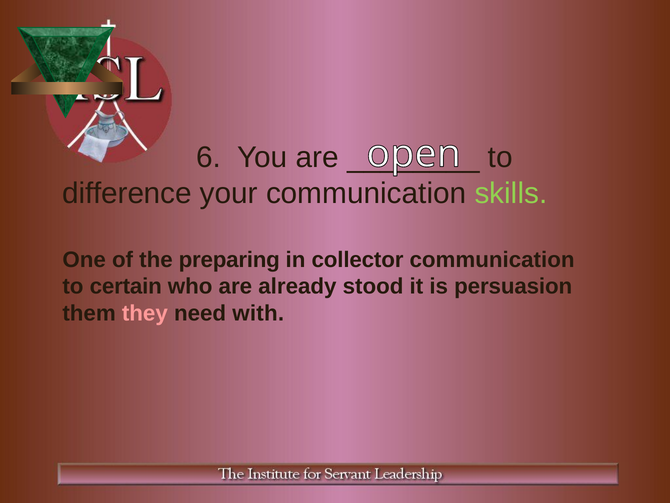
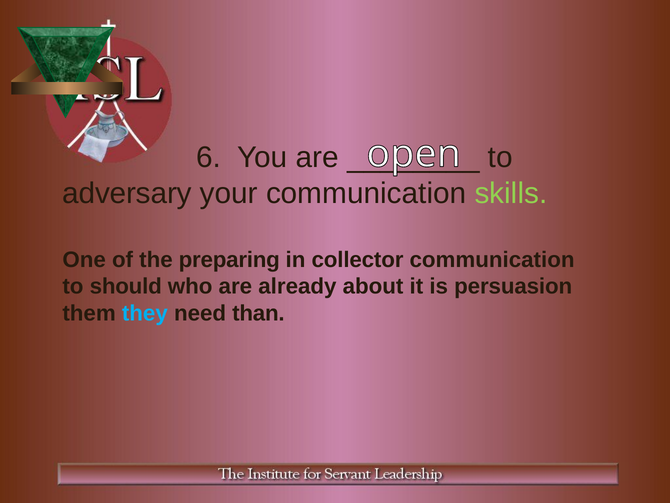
difference: difference -> adversary (127, 193)
certain: certain -> should (126, 286)
stood: stood -> about (373, 286)
they colour: pink -> light blue (145, 313)
with: with -> than (258, 313)
